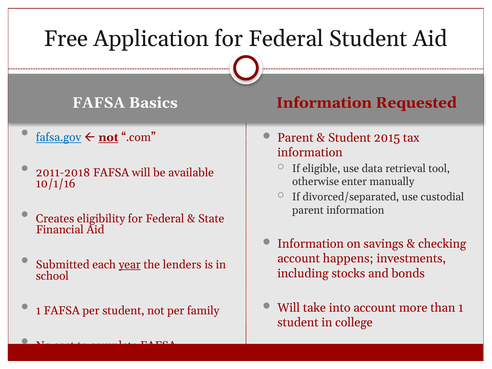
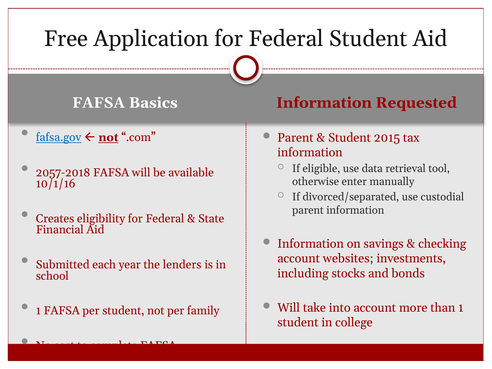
2011-2018: 2011-2018 -> 2057-2018 (63, 173)
happens: happens -> websites (348, 259)
year underline: present -> none (130, 265)
